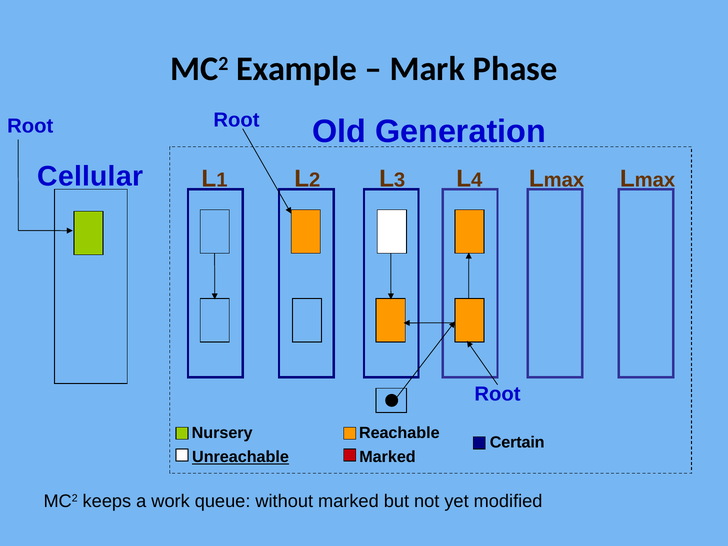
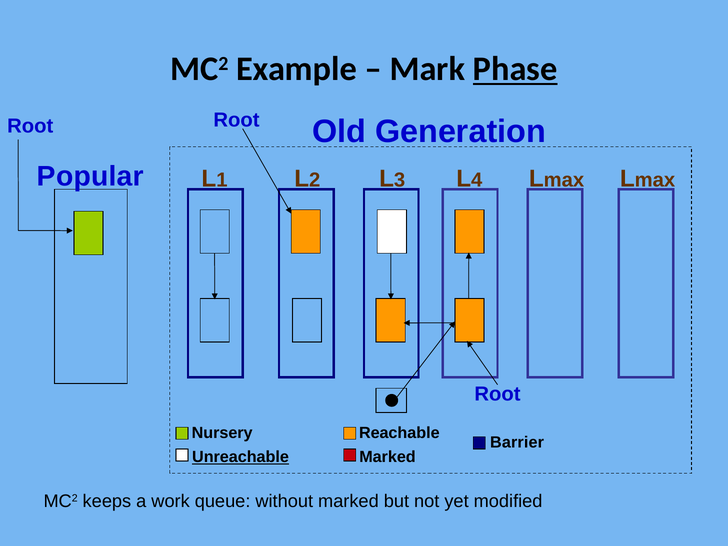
Phase underline: none -> present (515, 69)
Cellular: Cellular -> Popular (90, 177)
Certain: Certain -> Barrier (517, 442)
